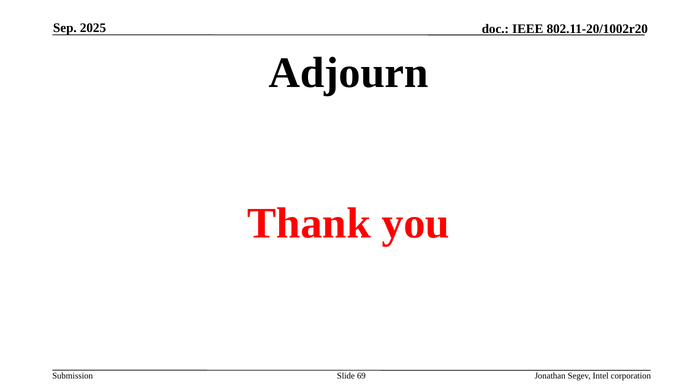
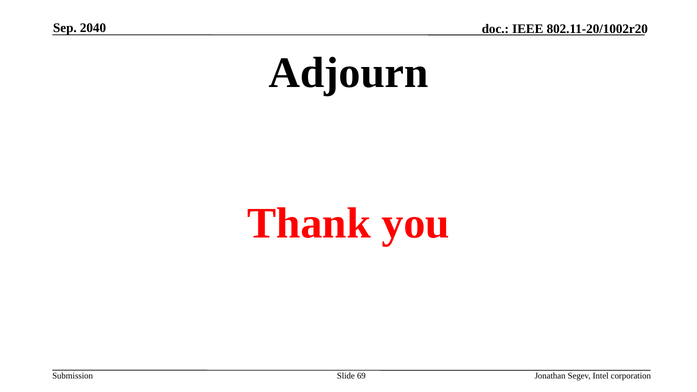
2025: 2025 -> 2040 (93, 28)
